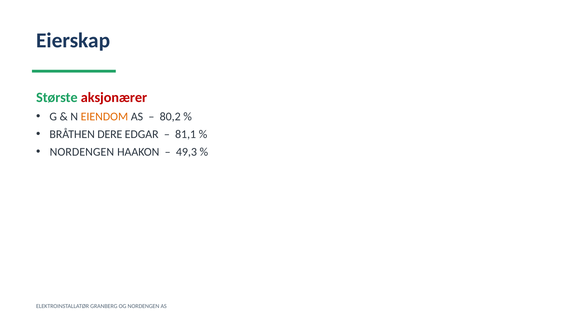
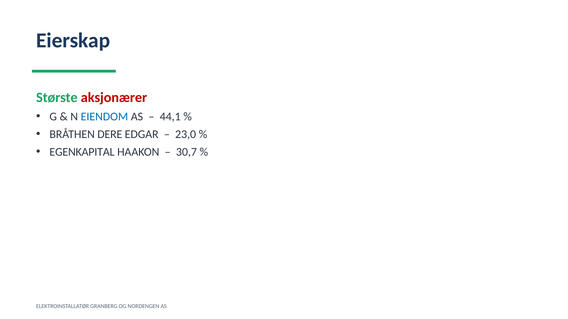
EIENDOM colour: orange -> blue (104, 117)
80,2: 80,2 -> 44,1 (170, 117)
81,1: 81,1 -> 23,0 (186, 135)
NORDENGEN: NORDENGEN -> EGENKAPITAL (82, 152)
49,3: 49,3 -> 30,7 (186, 152)
